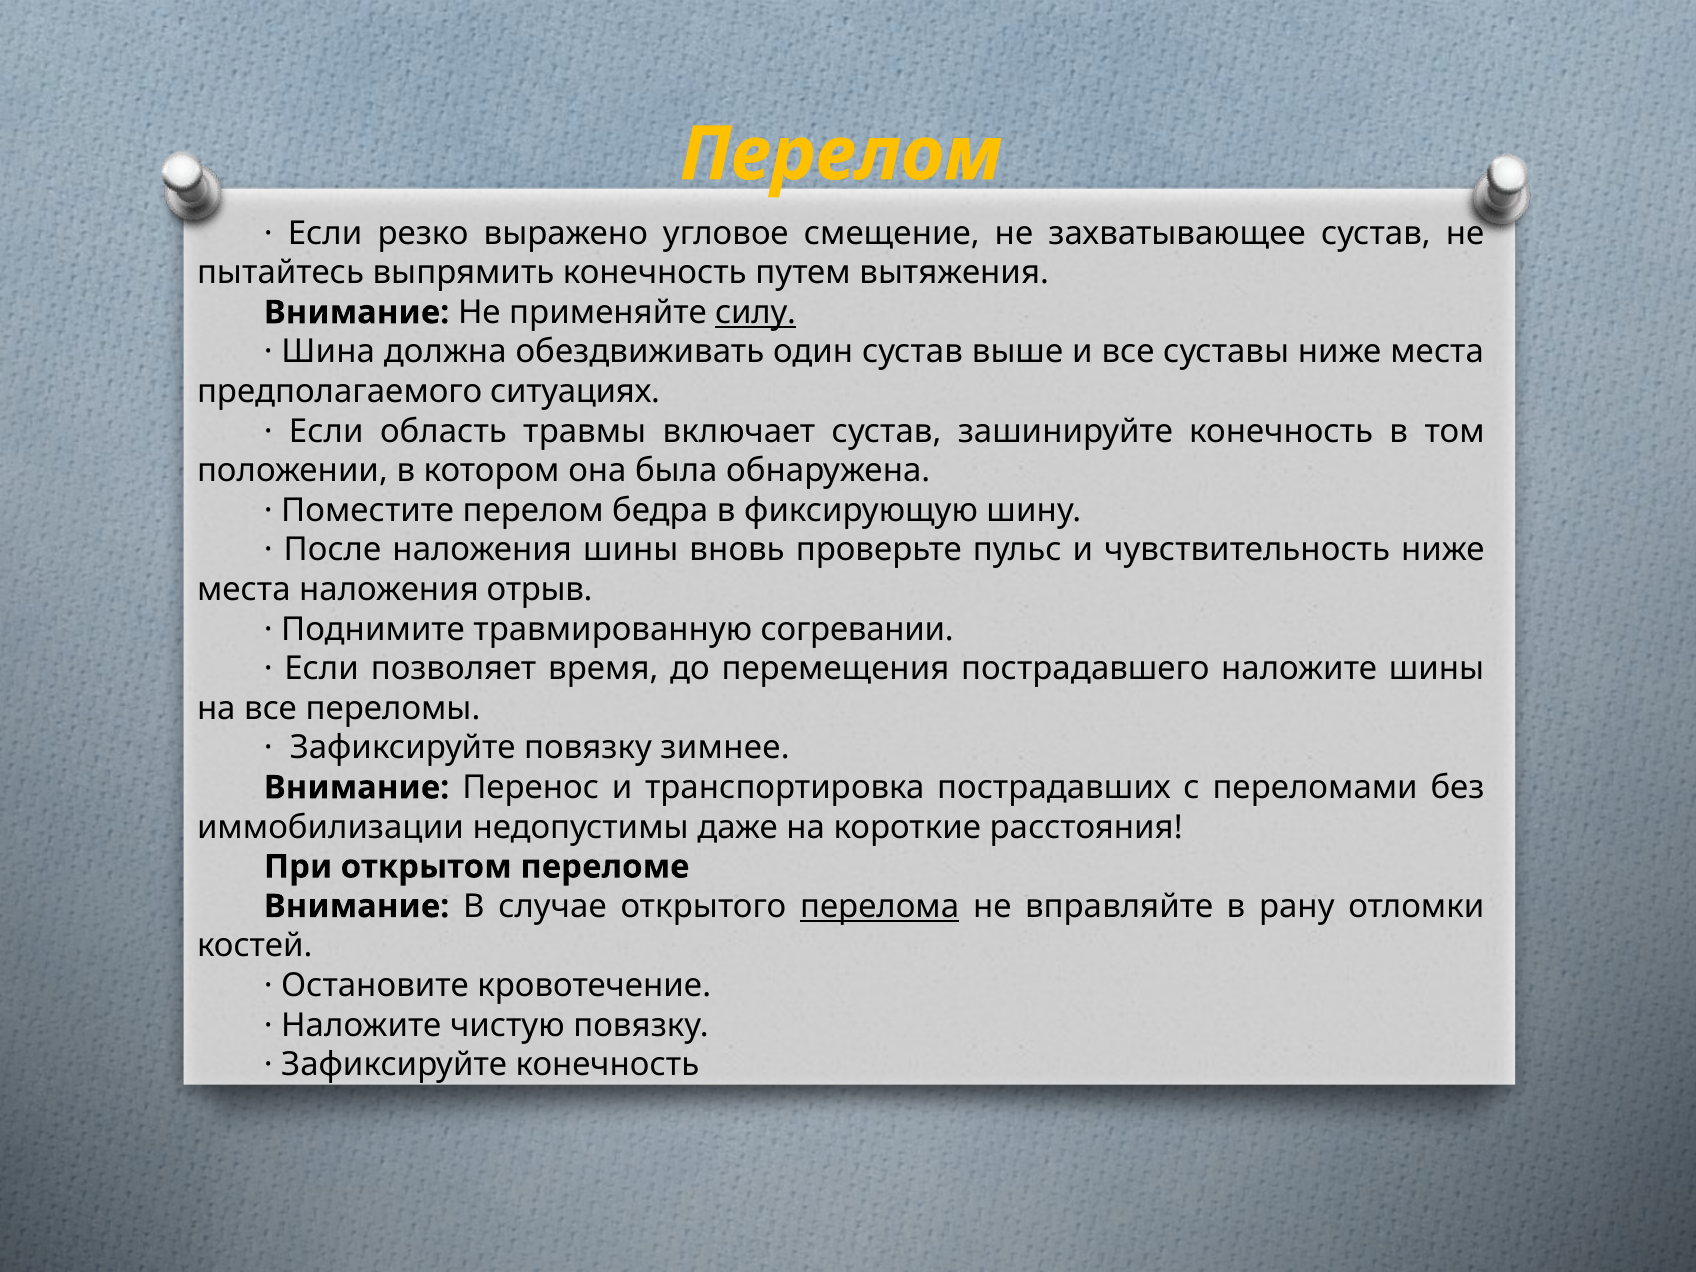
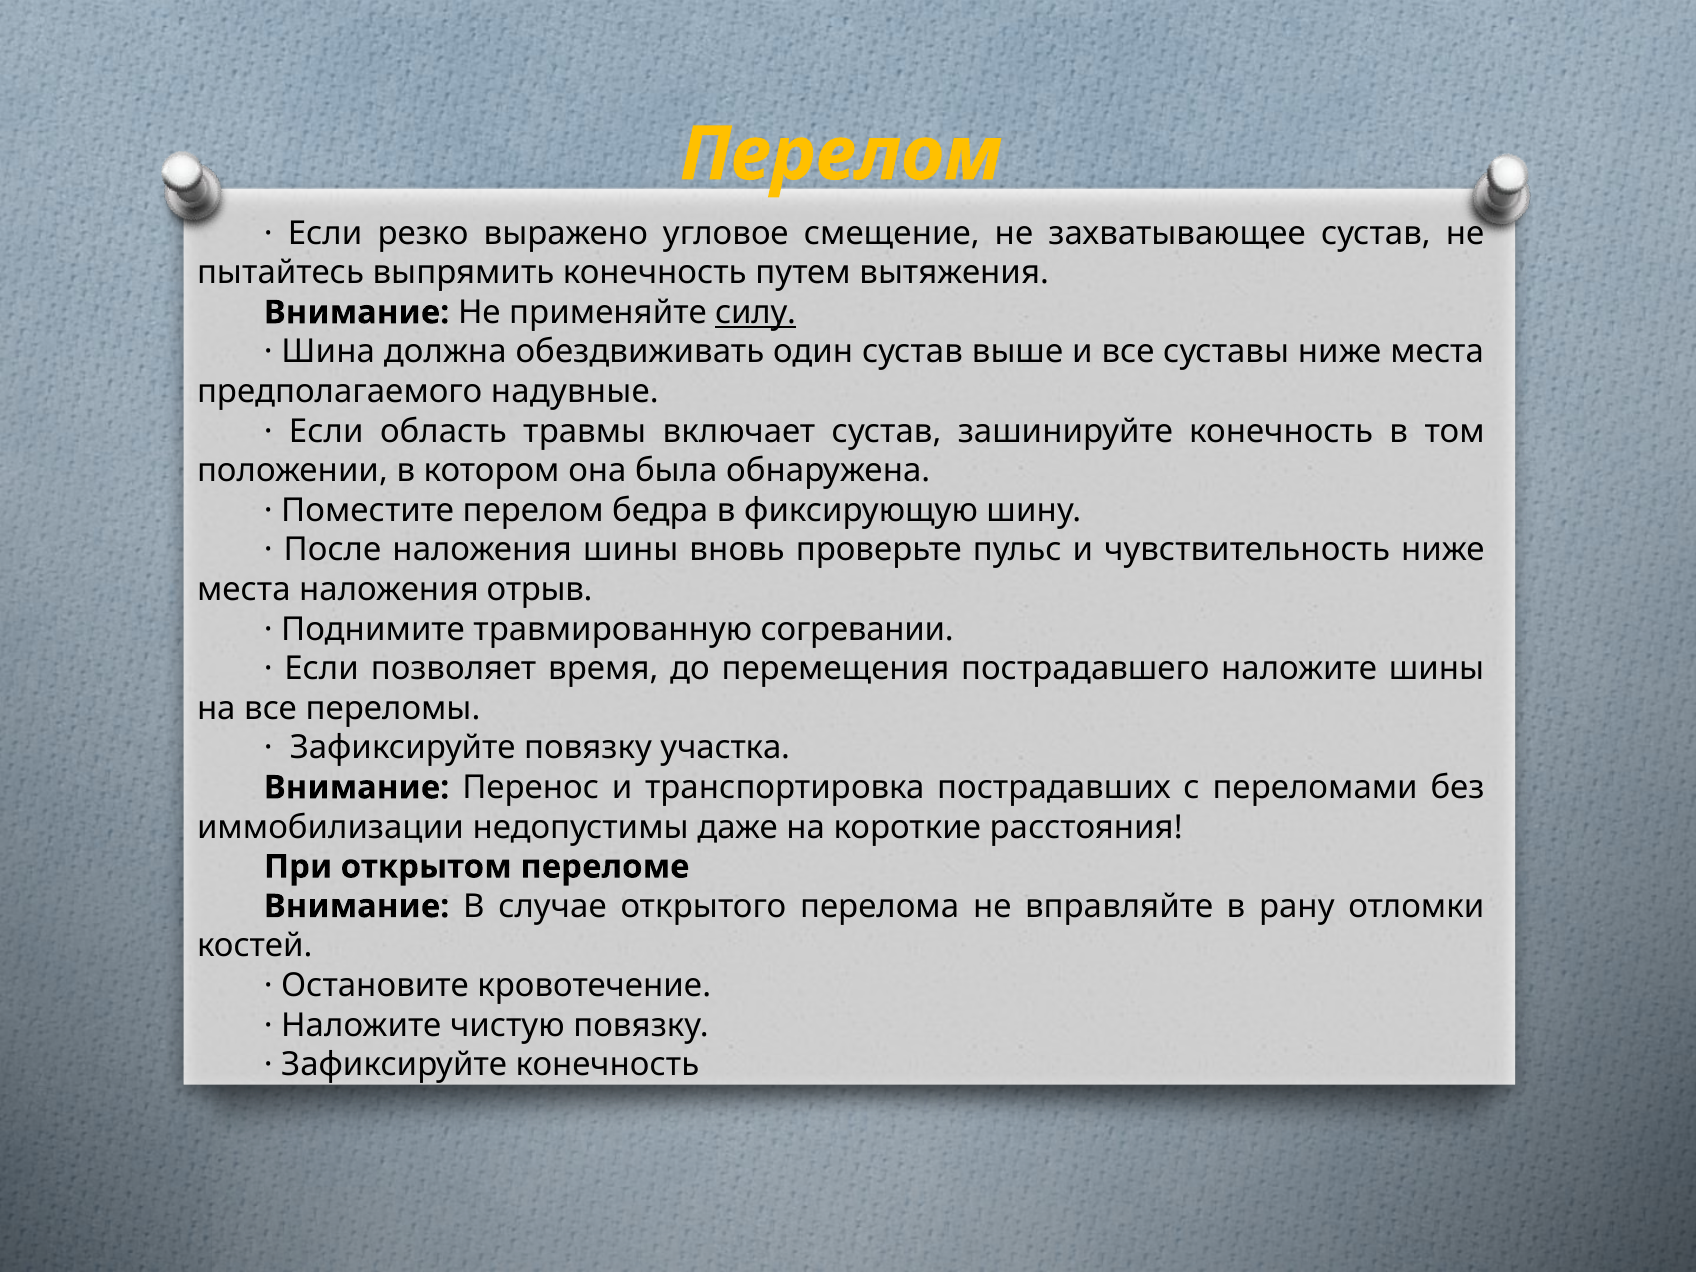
ситуациях: ситуациях -> надувные (575, 392)
зимнее: зимнее -> участка (725, 748)
перелома underline: present -> none (880, 906)
